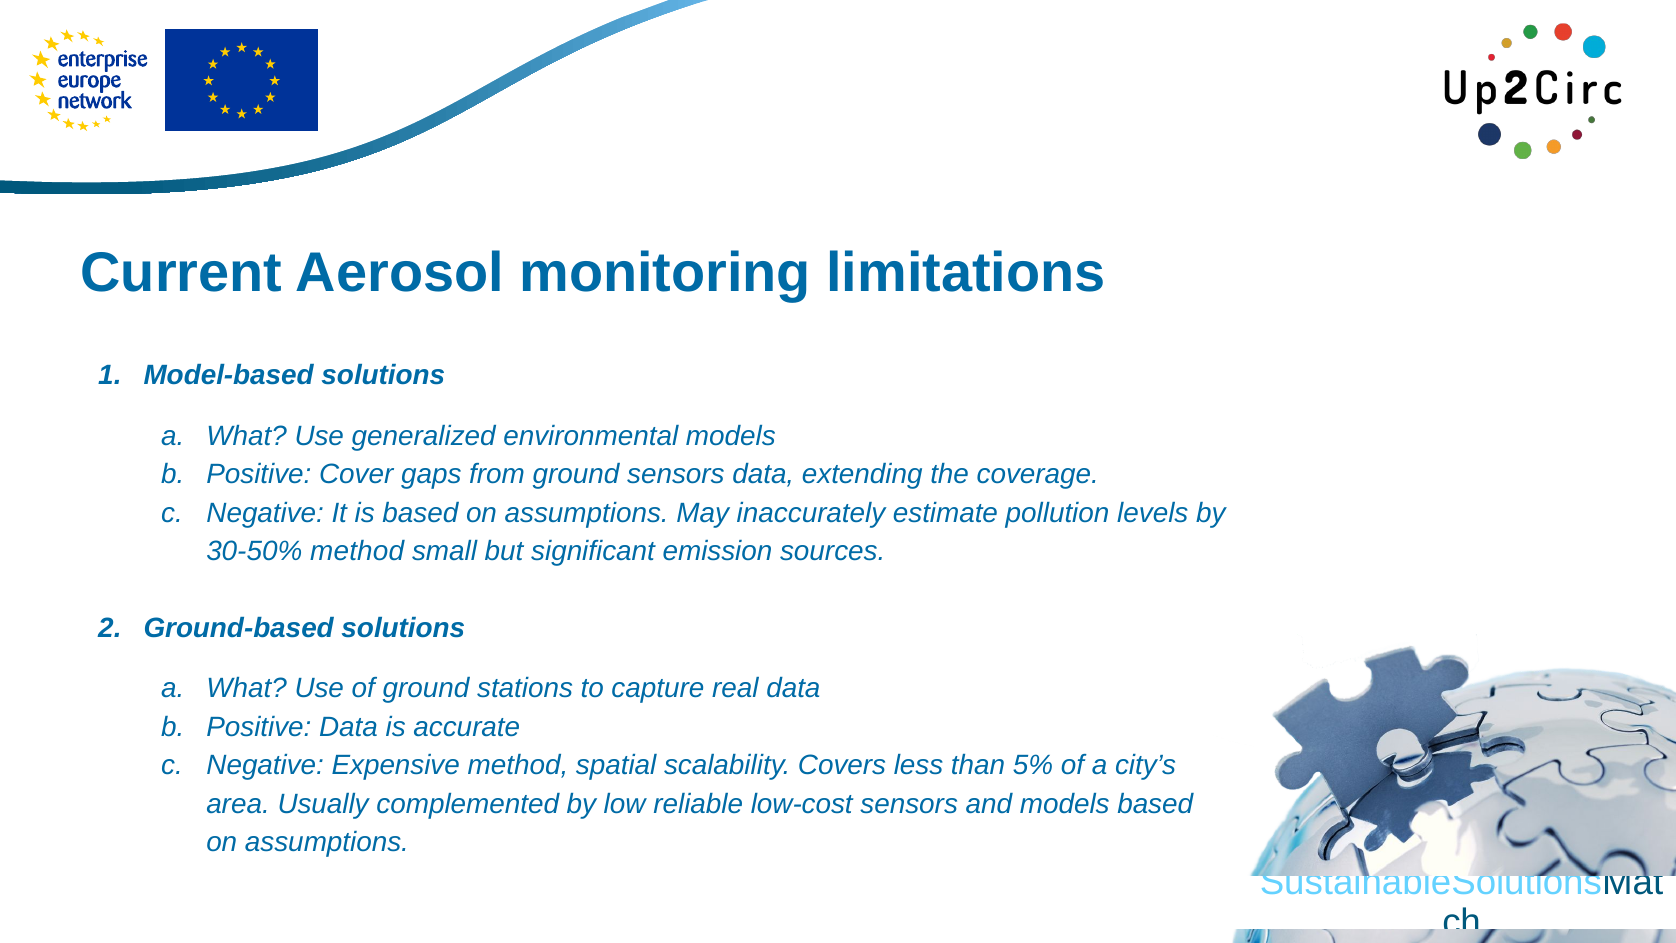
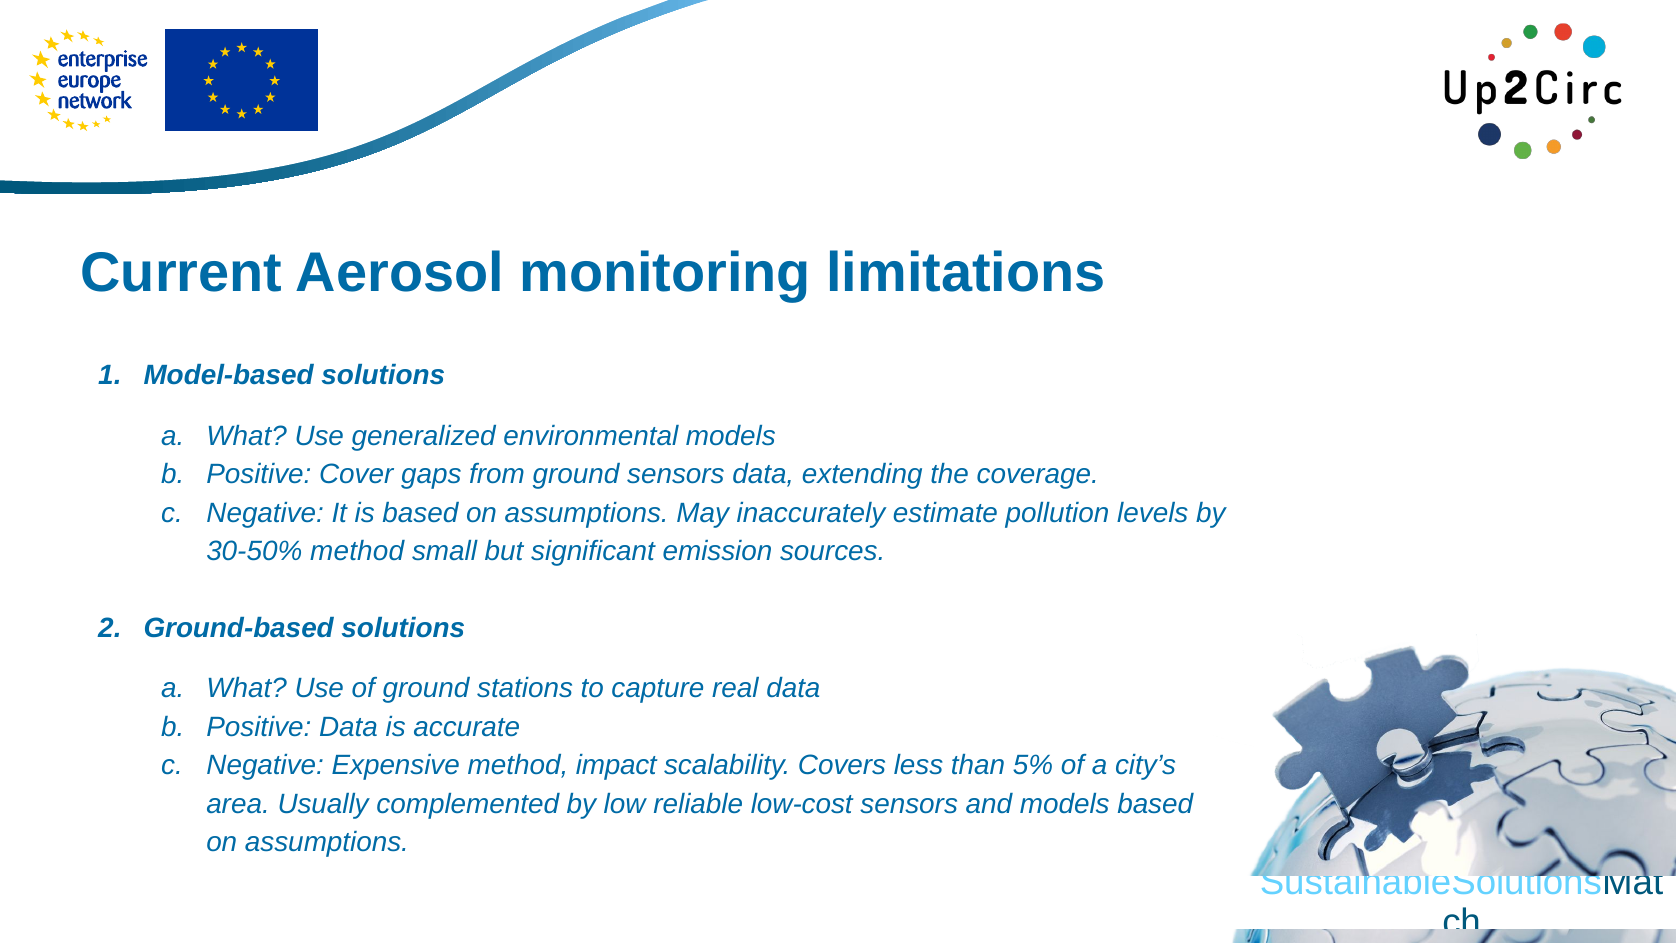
spatial: spatial -> impact (616, 765)
